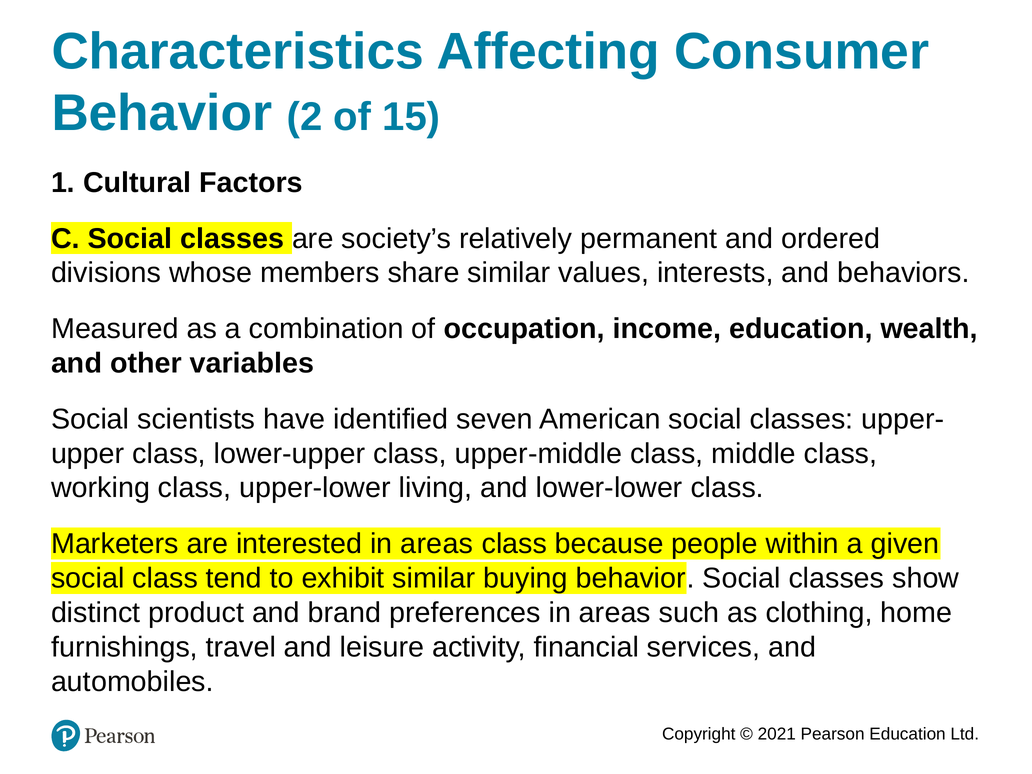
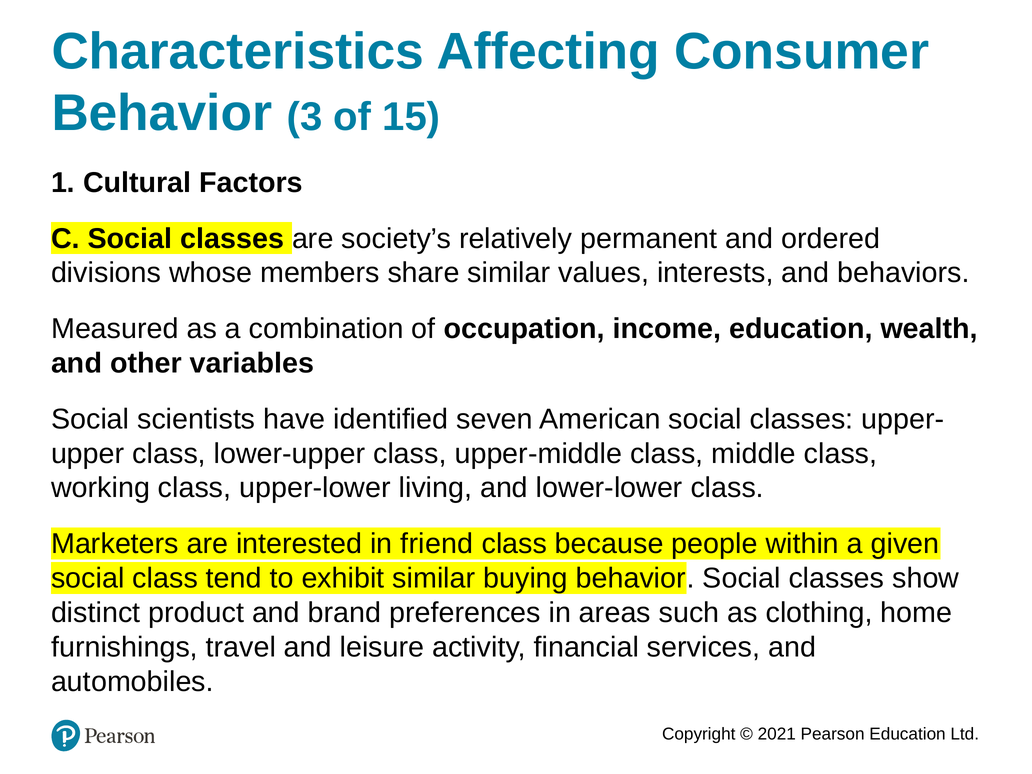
2: 2 -> 3 (305, 117)
interested in areas: areas -> friend (437, 544)
